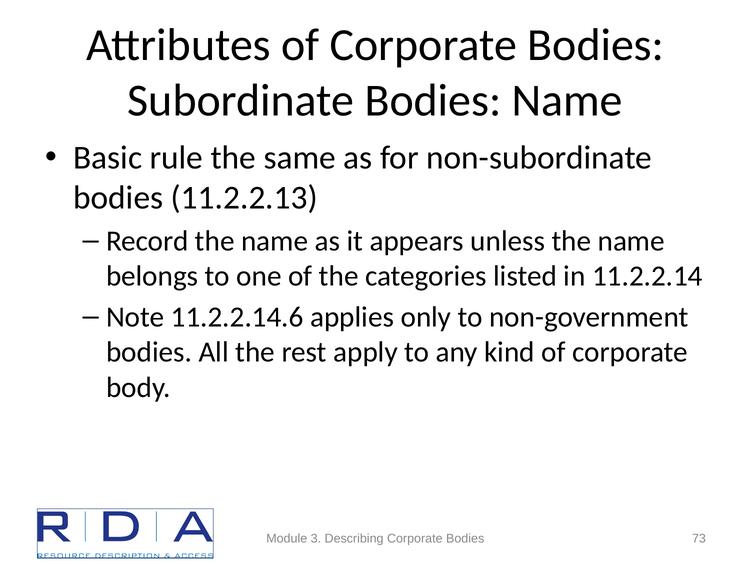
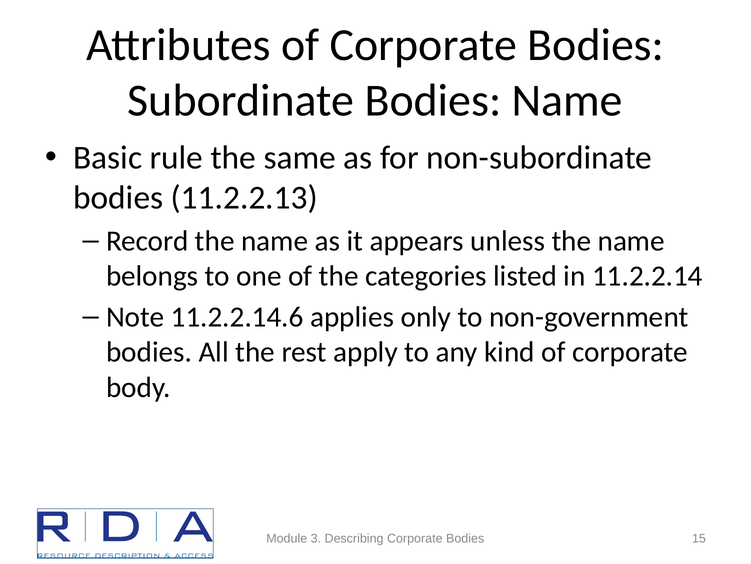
73: 73 -> 15 (699, 538)
